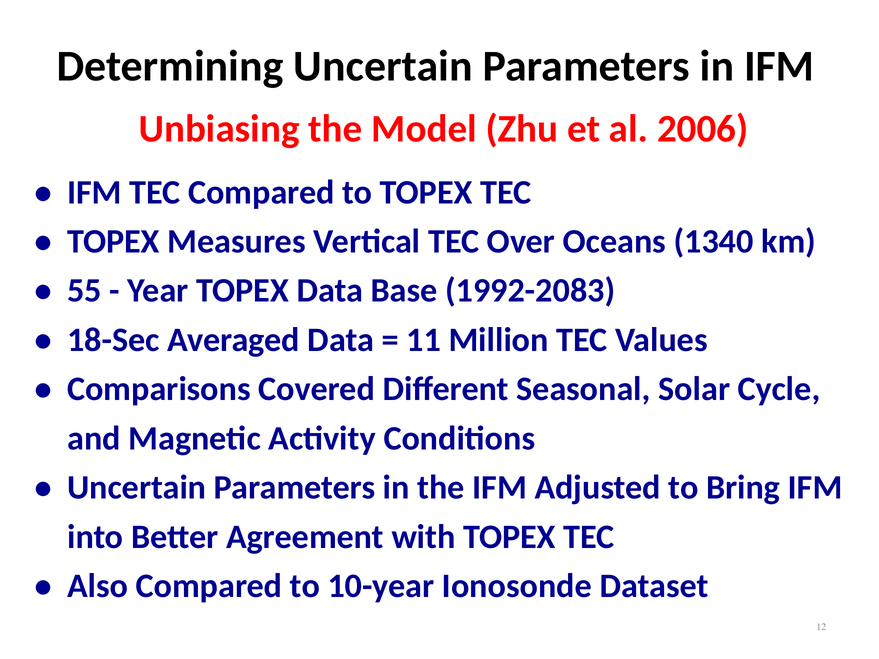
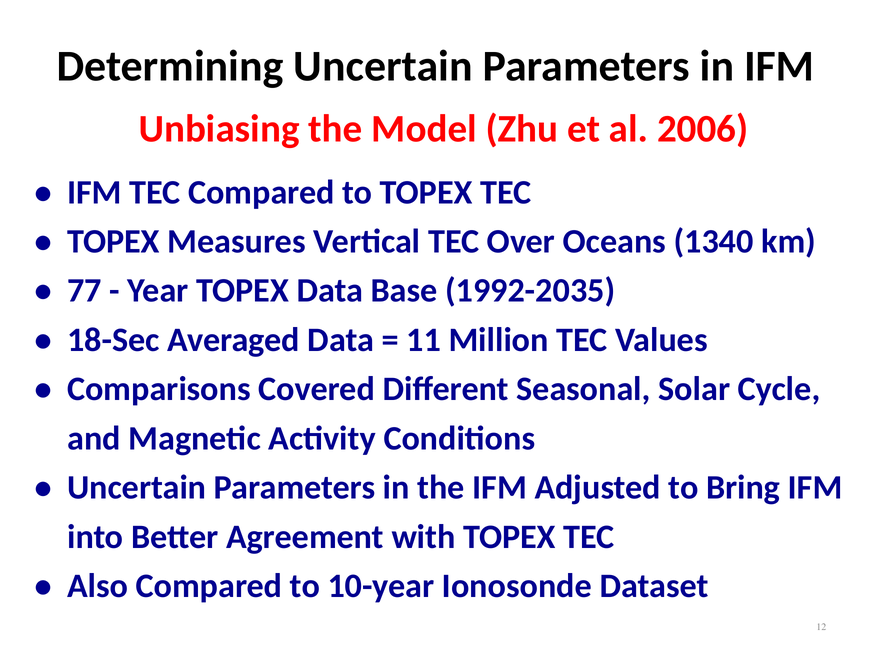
55: 55 -> 77 (84, 291)
1992-2083: 1992-2083 -> 1992-2035 (530, 291)
